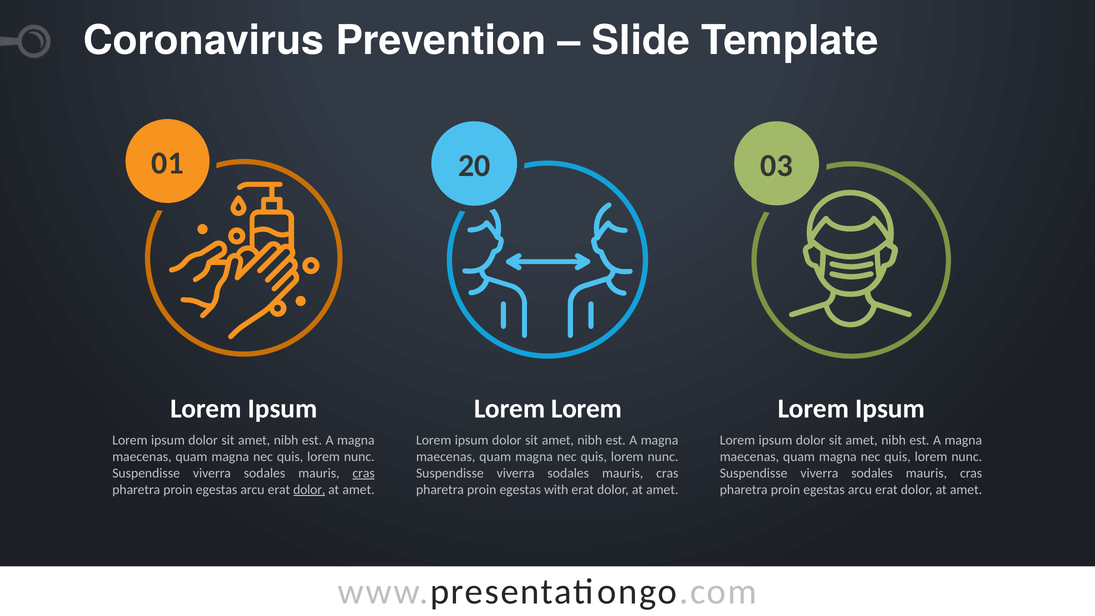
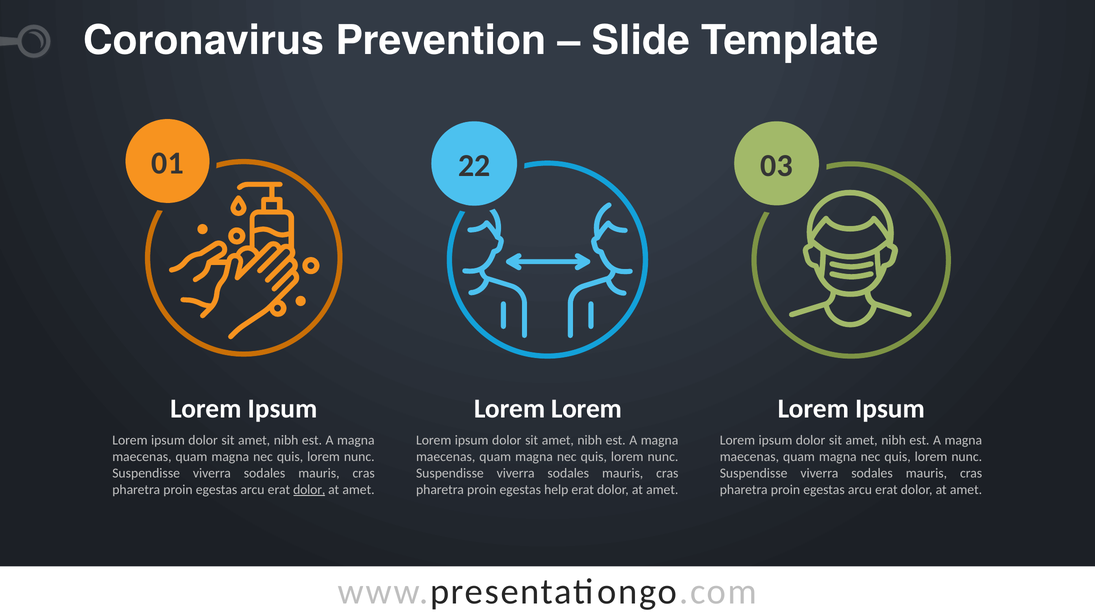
20: 20 -> 22 (474, 166)
cras underline: present -> none (364, 473)
with: with -> help (556, 490)
